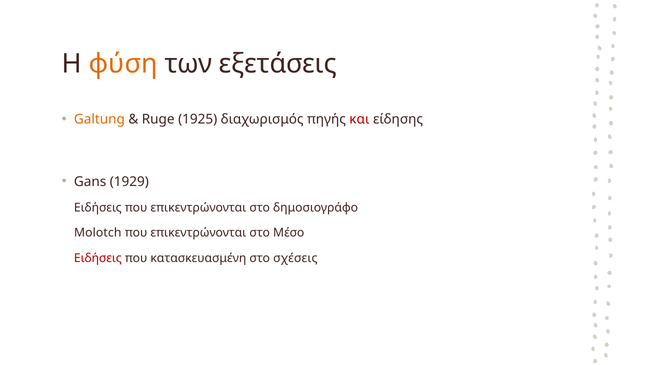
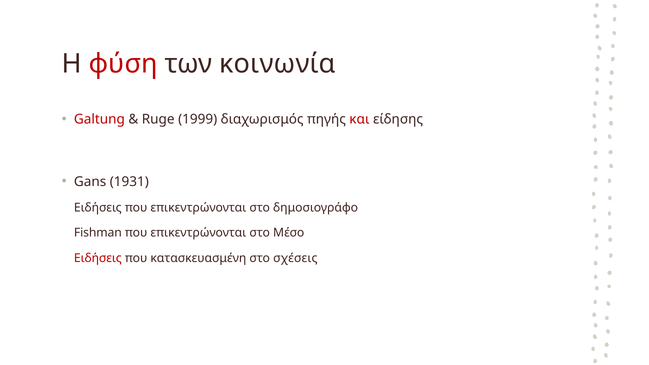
φύση colour: orange -> red (123, 64)
εξετάσεις: εξετάσεις -> κοινωνία (278, 64)
Galtung colour: orange -> red (99, 119)
1925: 1925 -> 1999 (198, 119)
1929: 1929 -> 1931 (129, 182)
Molotch: Molotch -> Fishman (98, 233)
